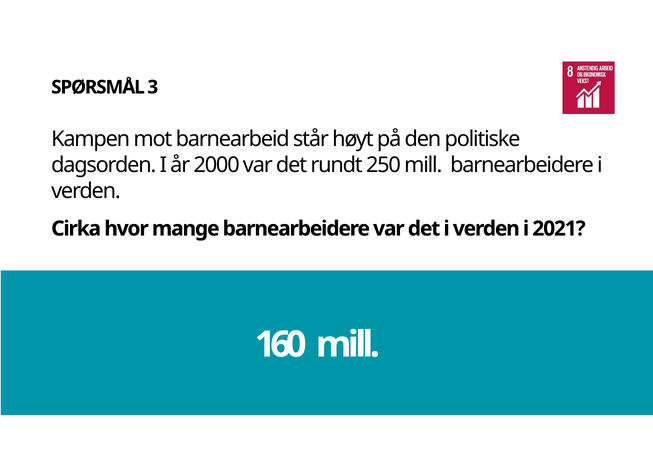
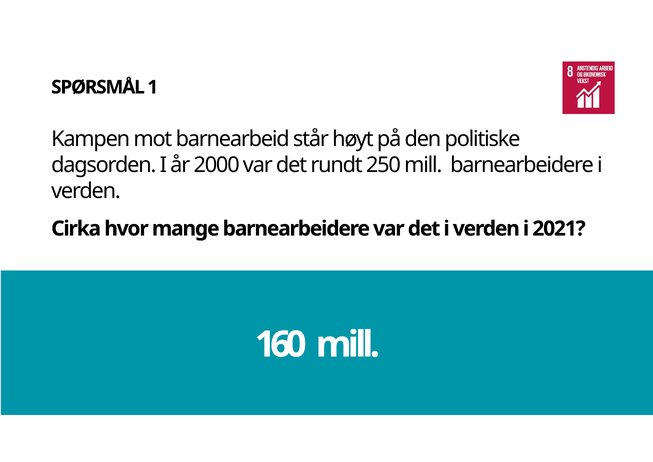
3: 3 -> 1 (153, 87)
